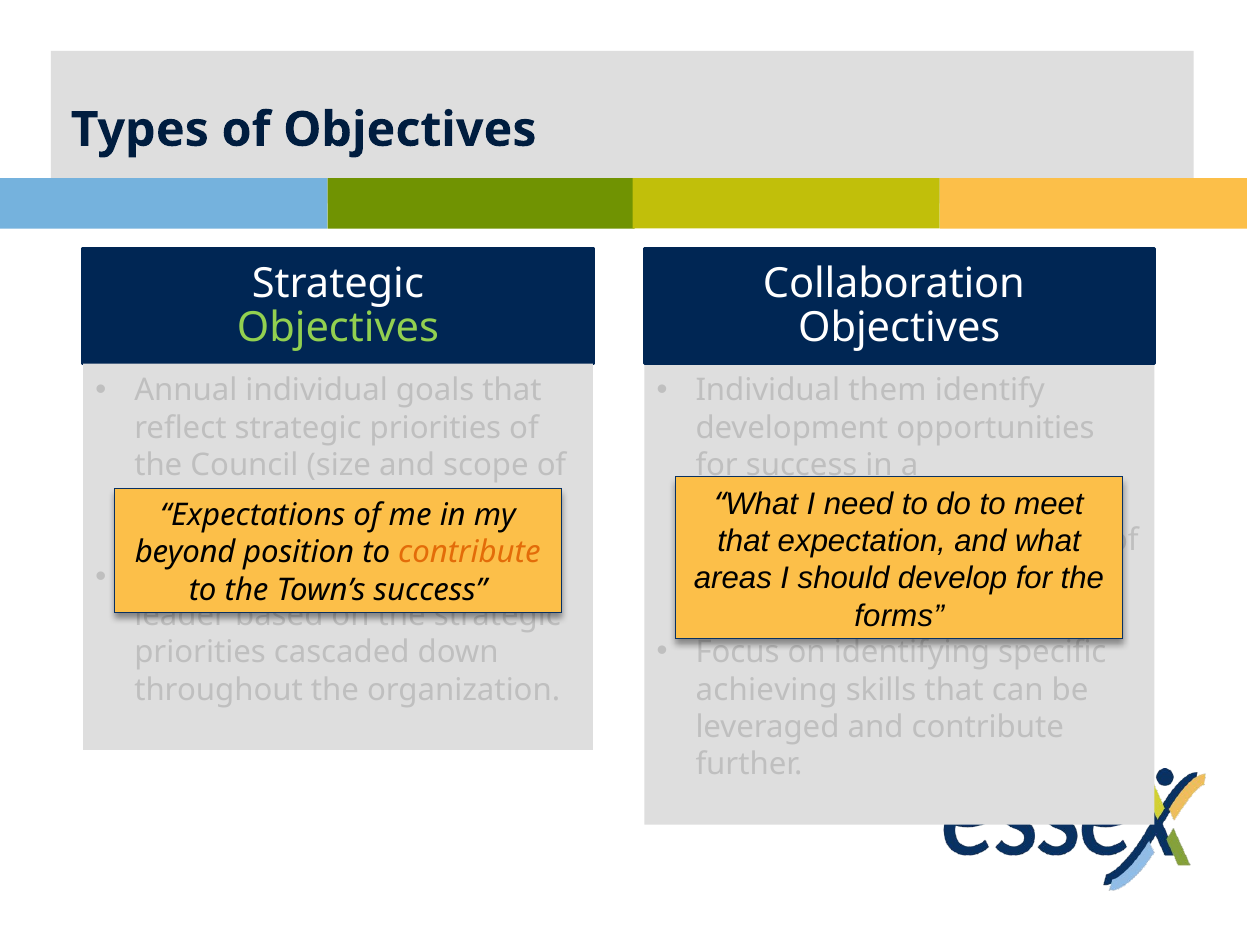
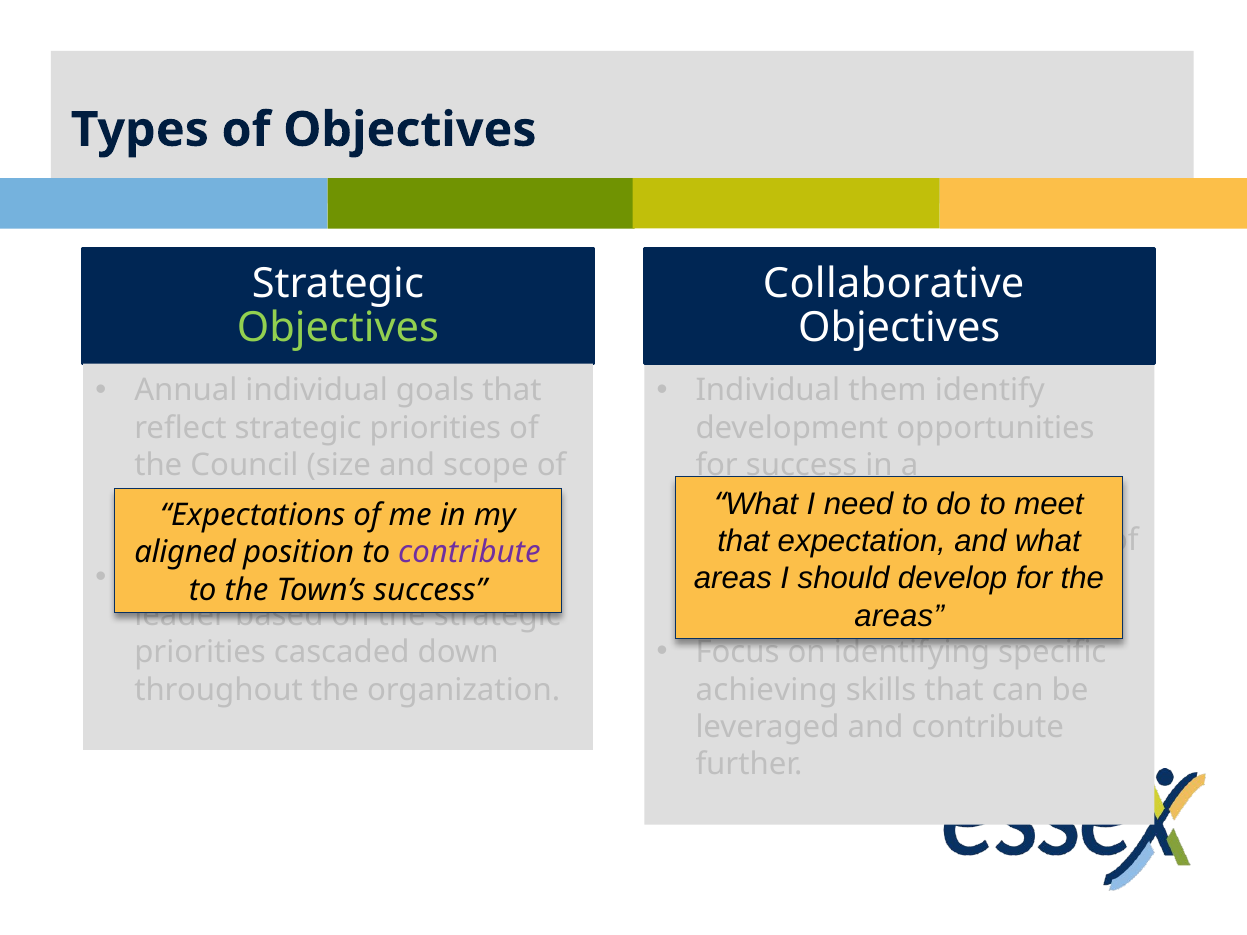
Collaboration: Collaboration -> Collaborative (894, 283)
beyond: beyond -> aligned (185, 553)
contribute colour: orange -> purple (469, 553)
forms: forms -> areas (899, 616)
